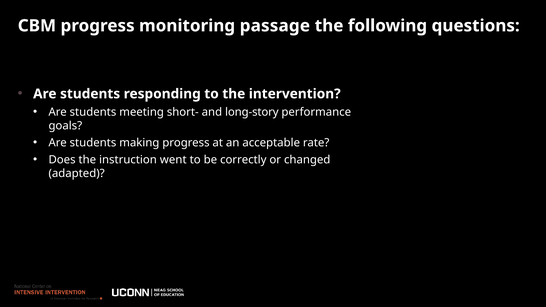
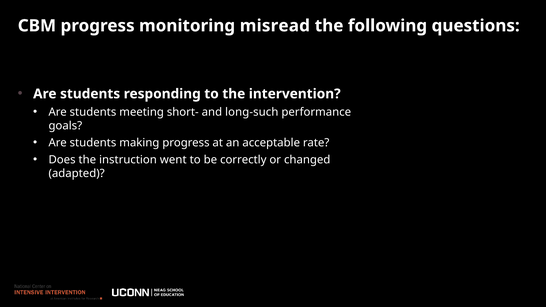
passage: passage -> misread (275, 26)
long-story: long-story -> long-such (252, 112)
